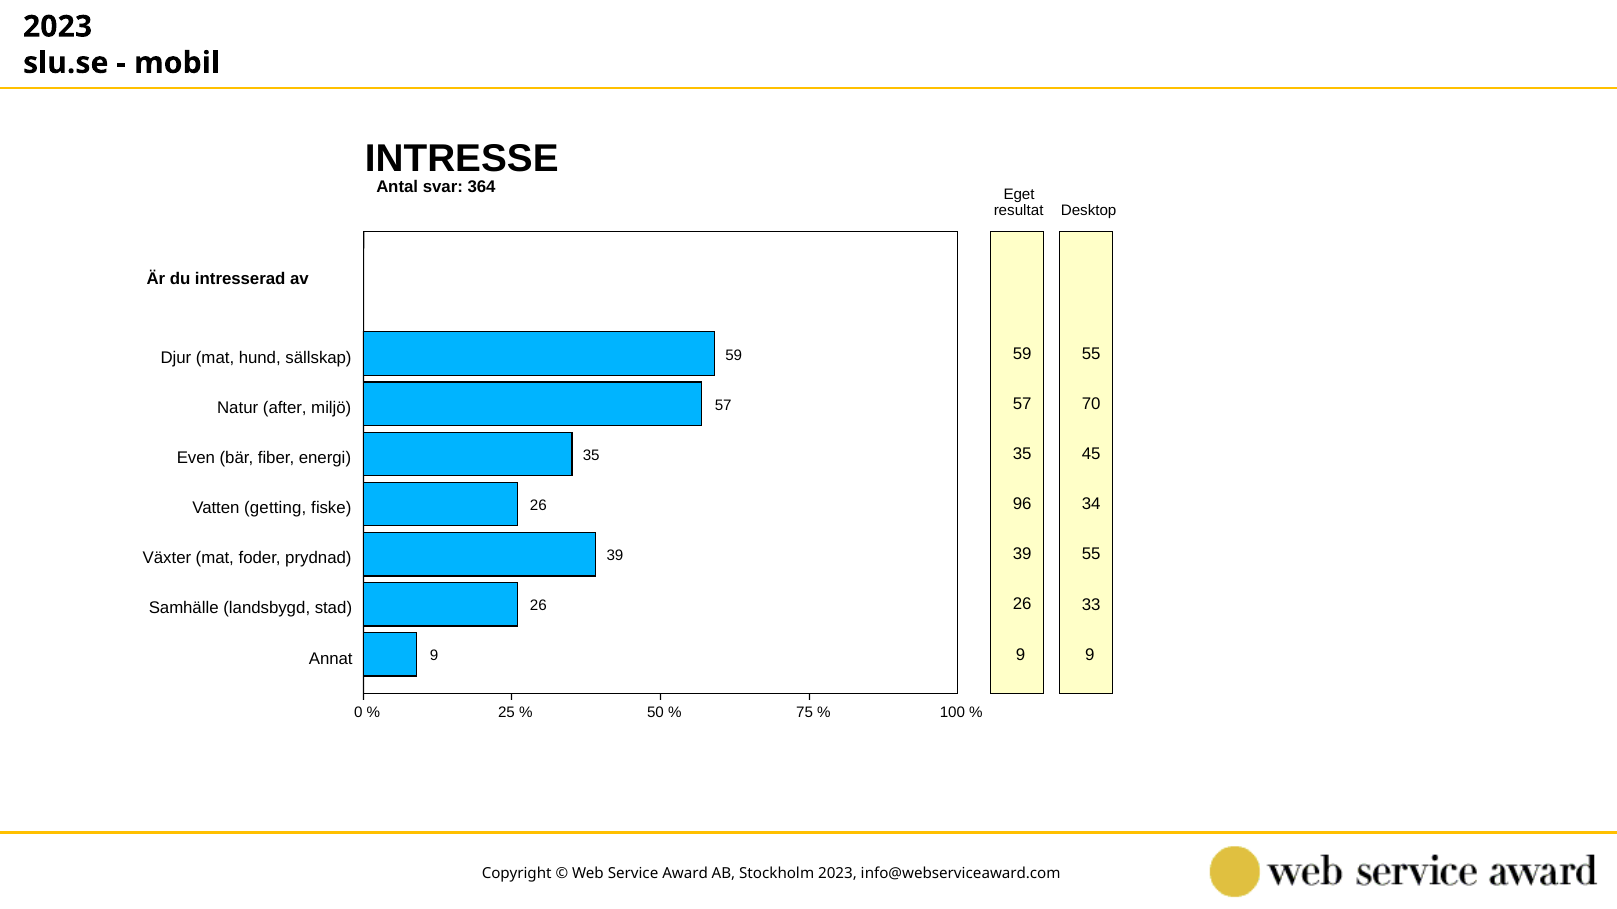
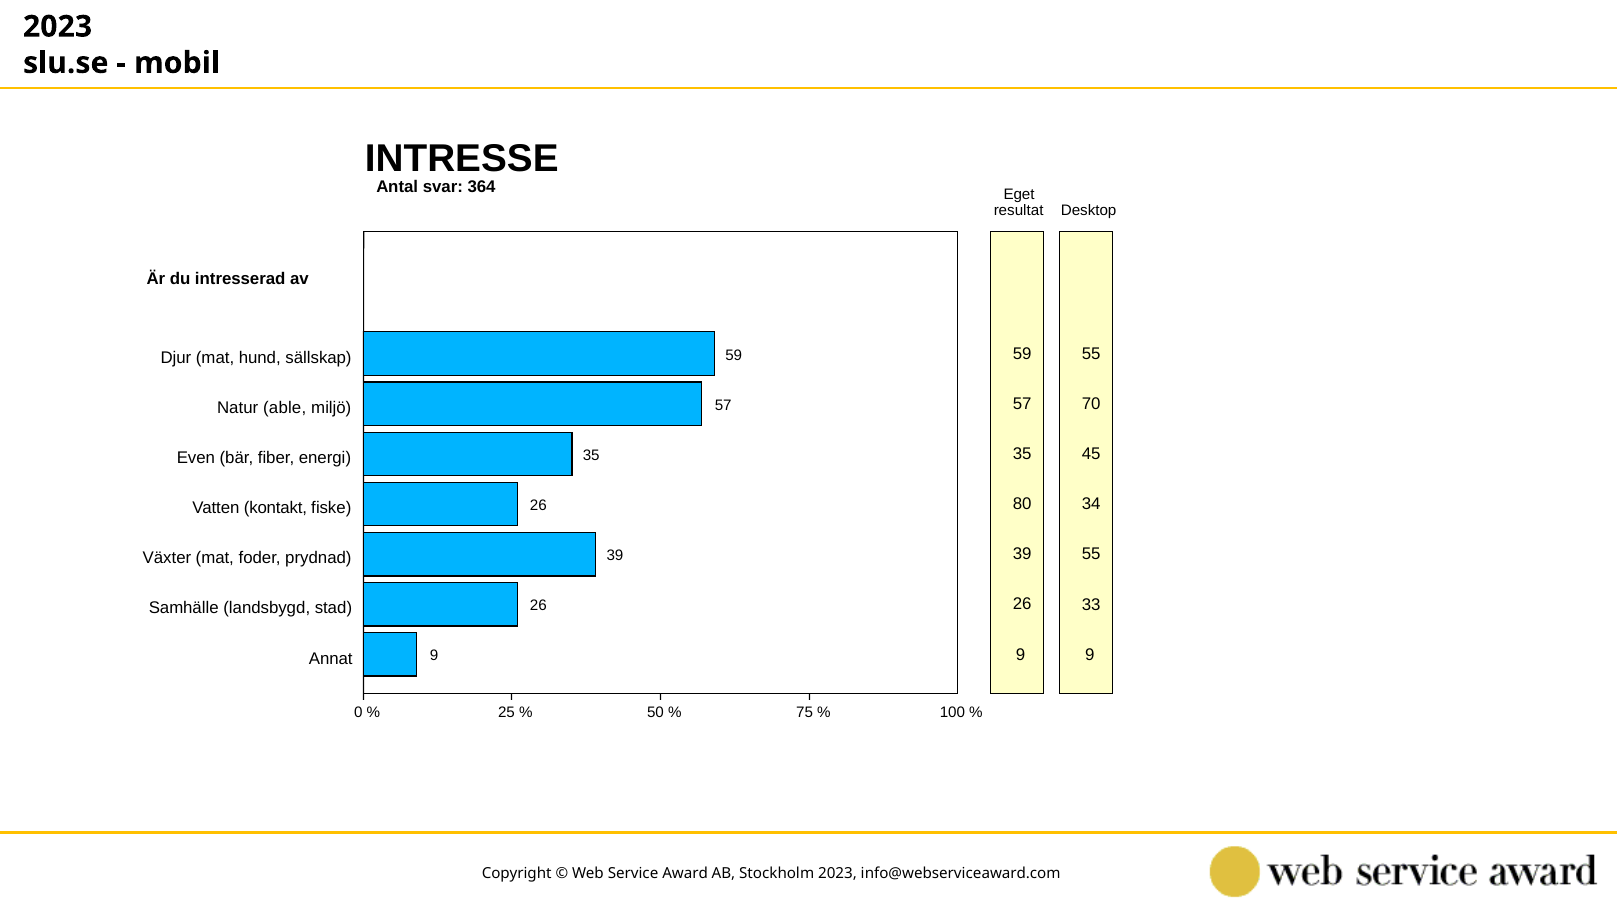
after: after -> able (285, 408)
getting: getting -> kontakt (275, 508)
96: 96 -> 80 (1022, 504)
